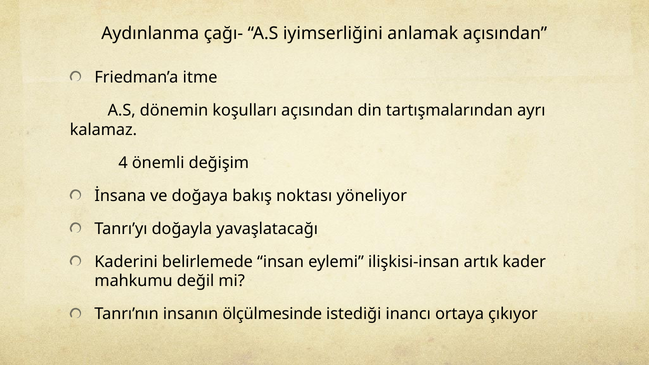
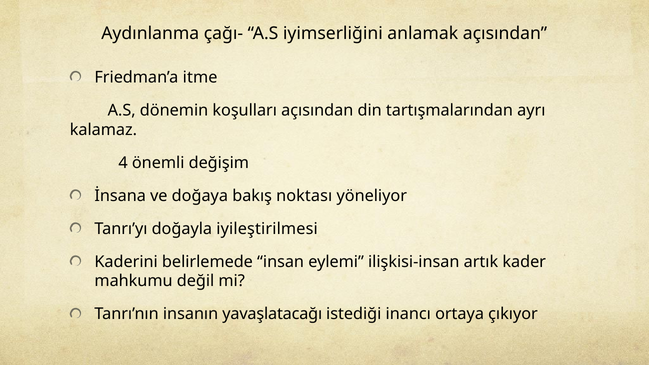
yavaşlatacağı: yavaşlatacağı -> iyileştirilmesi (267, 229)
ölçülmesinde: ölçülmesinde -> yavaşlatacağı (272, 314)
